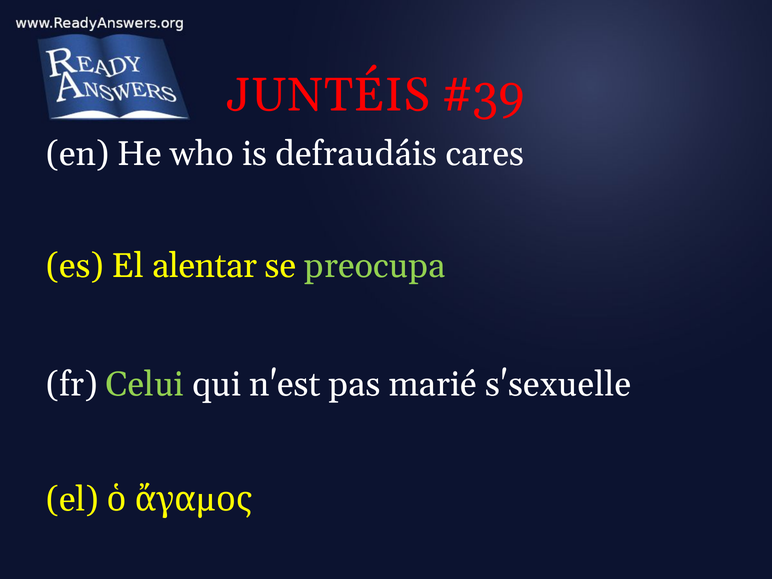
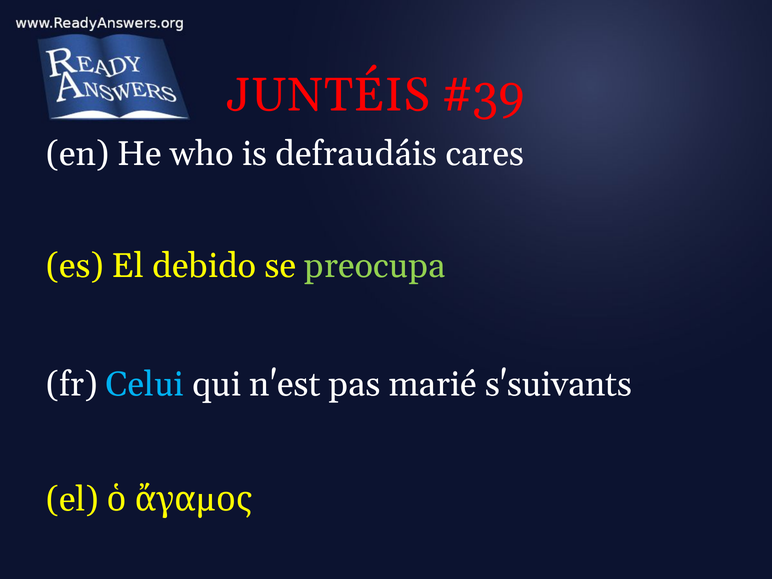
alentar: alentar -> debido (204, 266)
Celui colour: light green -> light blue (145, 385)
s'sexuelle: s'sexuelle -> s'suivants (559, 385)
